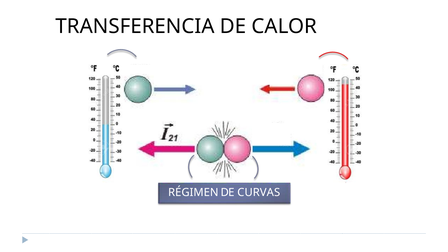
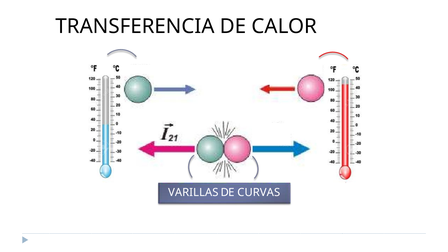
RÉGIMEN: RÉGIMEN -> VARILLAS (193, 192)
